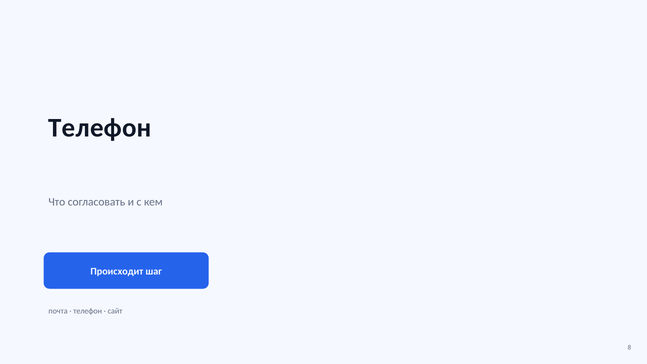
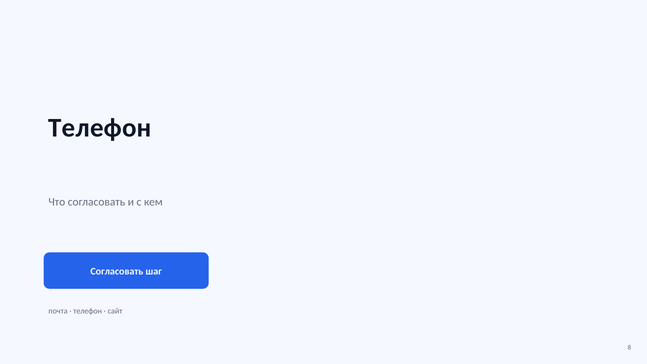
Происходит: Происходит -> Согласовать (117, 271)
